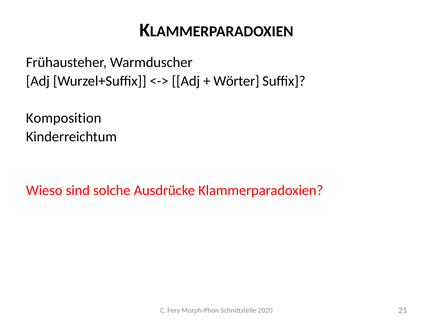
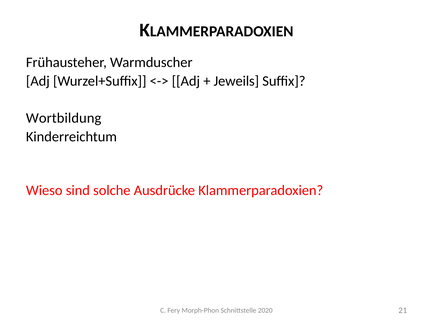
Wörter: Wörter -> Jeweils (236, 81)
Komposition: Komposition -> Wortbildung (64, 118)
